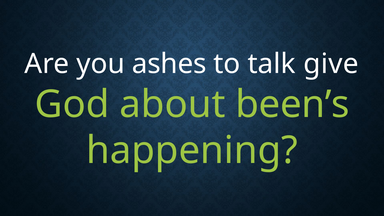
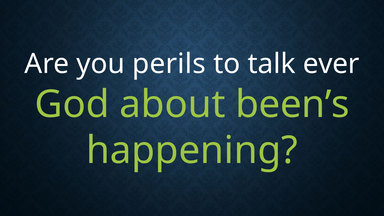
ashes: ashes -> perils (169, 64)
give: give -> ever (331, 64)
